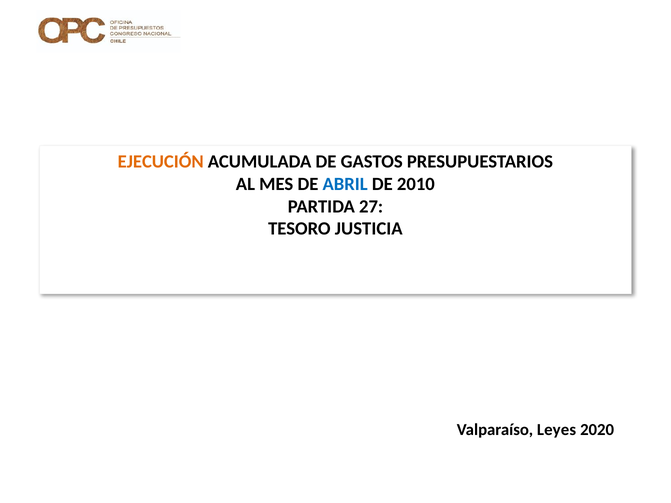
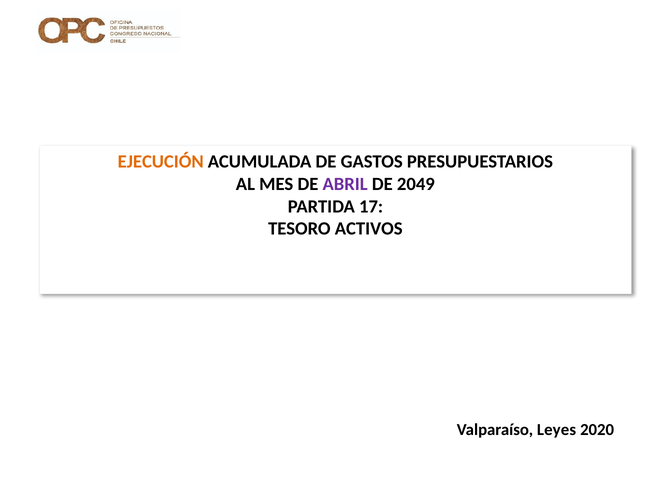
ABRIL colour: blue -> purple (345, 184)
2010: 2010 -> 2049 (416, 184)
27: 27 -> 17 (371, 207)
JUSTICIA: JUSTICIA -> ACTIVOS (369, 229)
